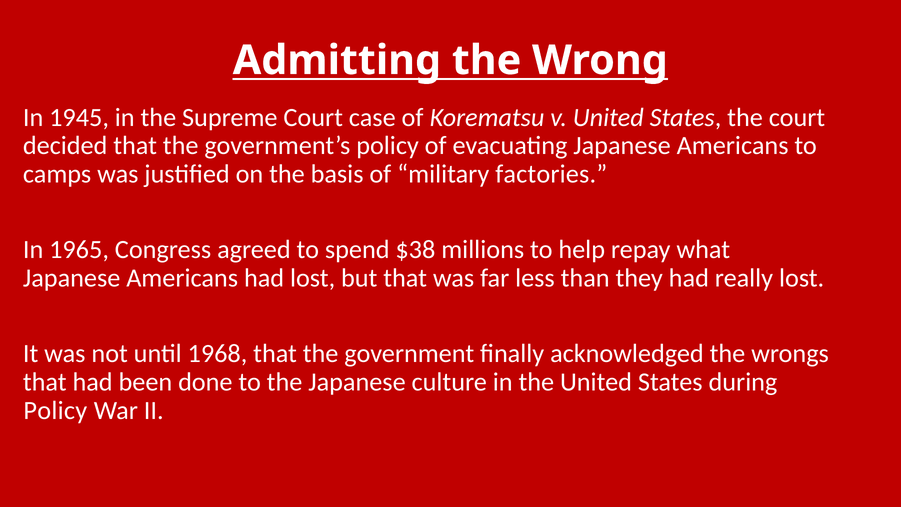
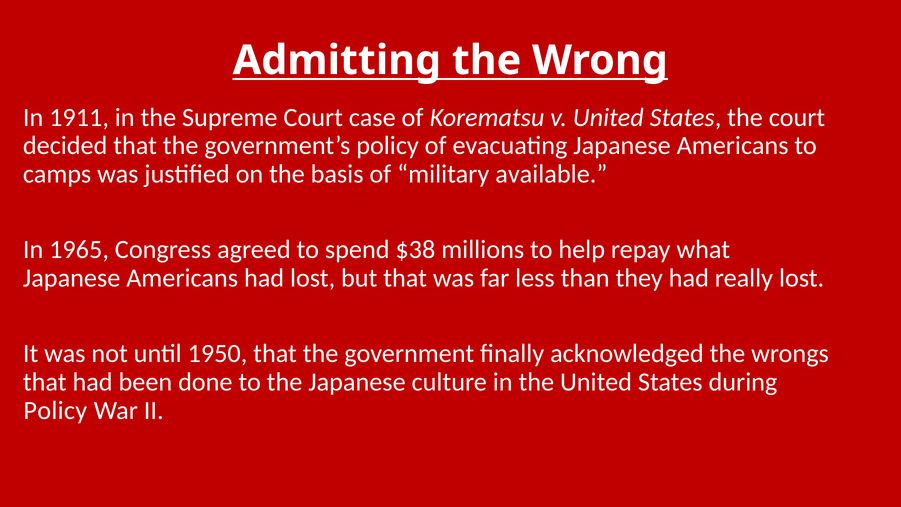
1945: 1945 -> 1911 (79, 117)
factories: factories -> available (551, 174)
1968: 1968 -> 1950 (217, 354)
